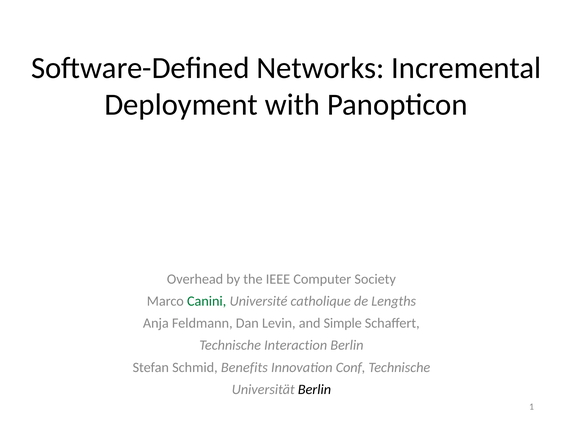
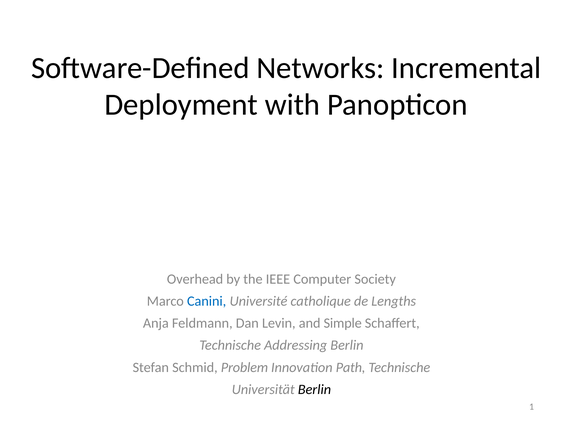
Canini colour: green -> blue (207, 301)
Interaction: Interaction -> Addressing (296, 345)
Benefits: Benefits -> Problem (244, 367)
Conf: Conf -> Path (351, 367)
